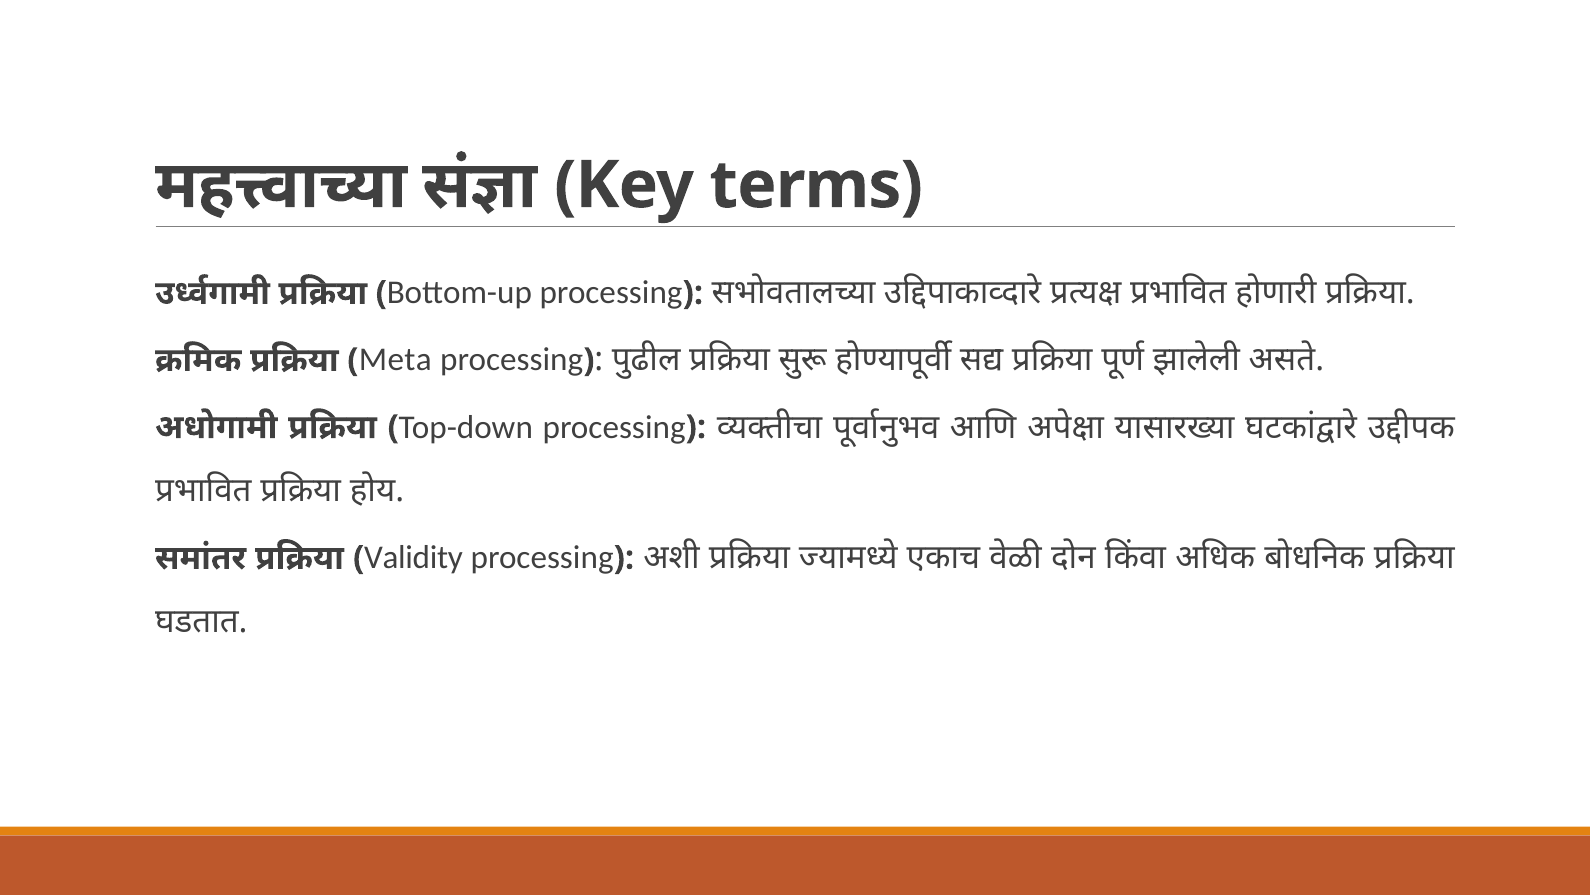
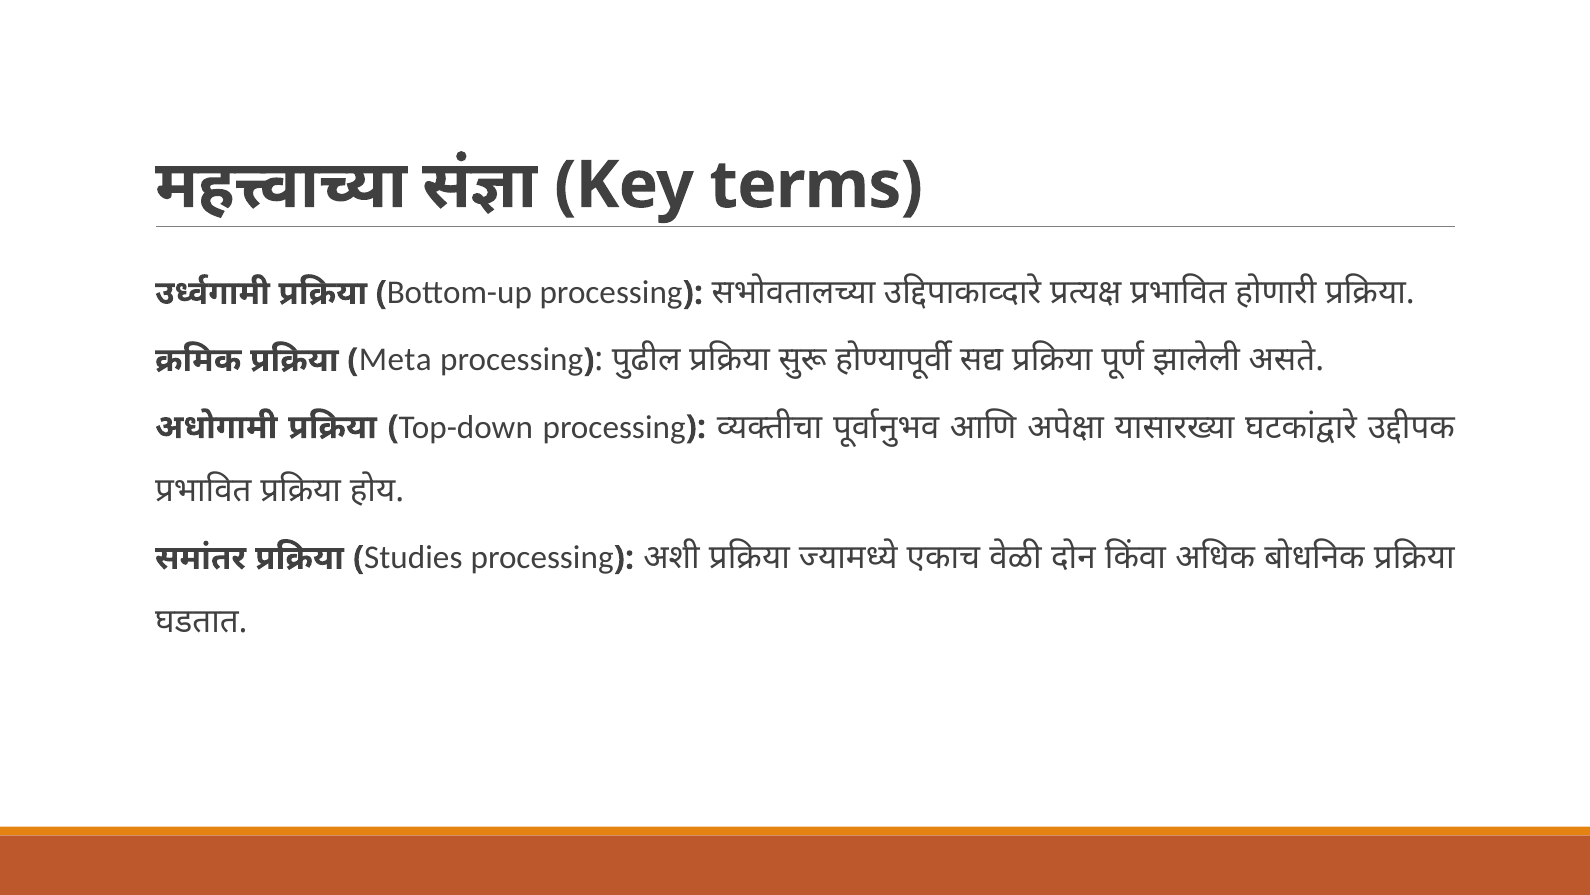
Validity: Validity -> Studies (413, 557)
